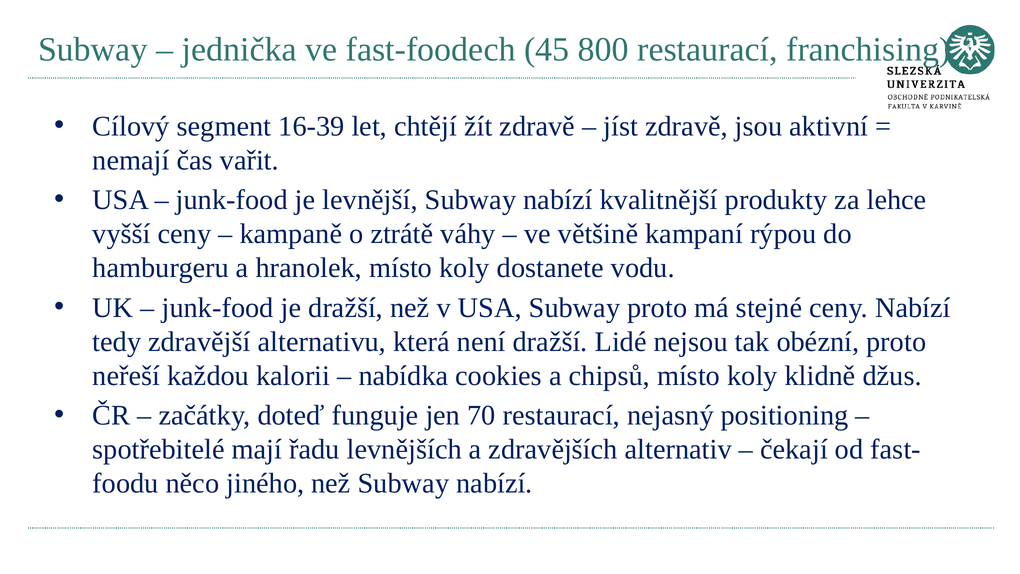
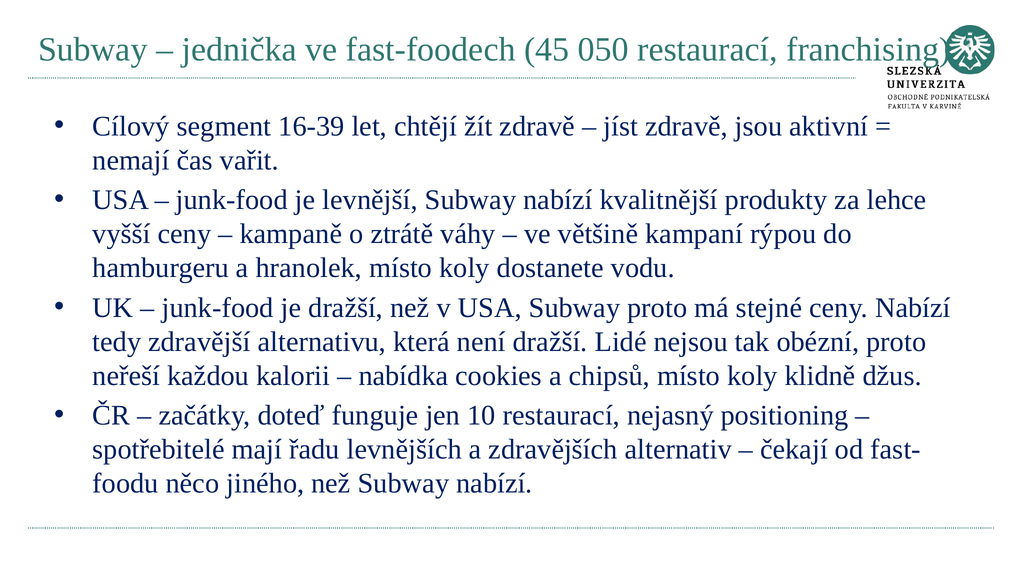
800: 800 -> 050 (603, 50)
70: 70 -> 10 (481, 415)
